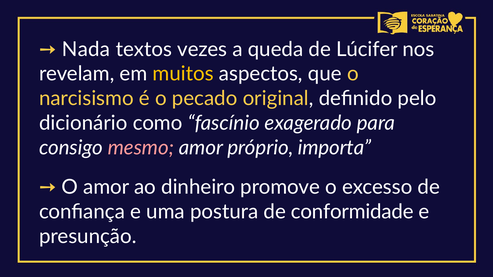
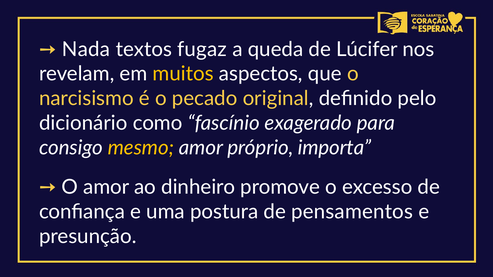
vezes: vezes -> fugaz (202, 49)
mesmo colour: pink -> yellow (141, 148)
conformidade: conformidade -> pensamentos (352, 212)
